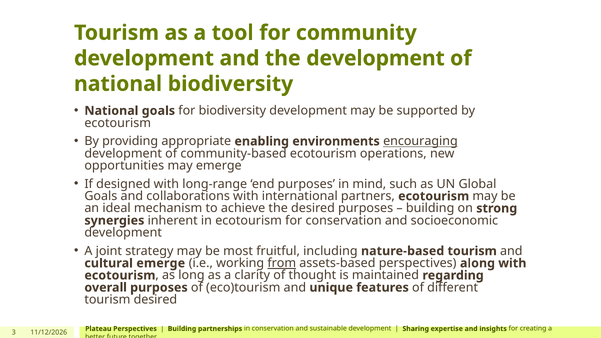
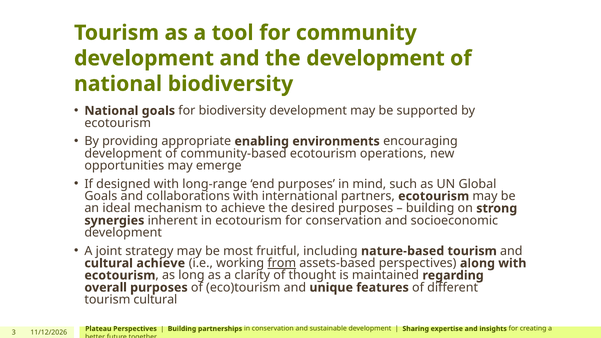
encouraging underline: present -> none (420, 141)
cultural emerge: emerge -> achieve (161, 263)
tourism desired: desired -> cultural (155, 300)
